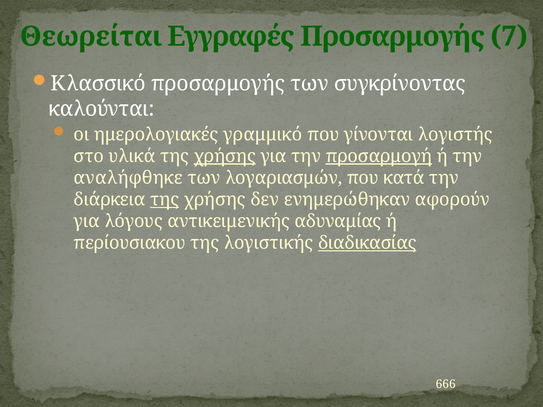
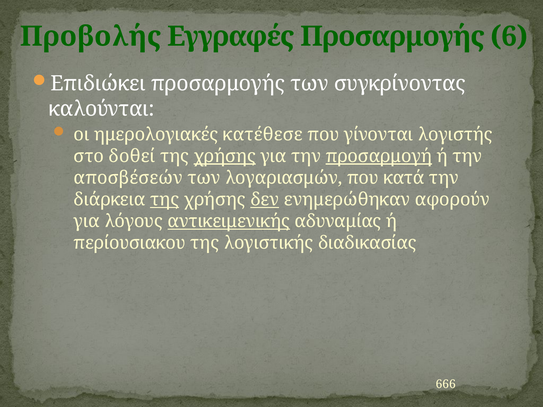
Θεωρείται: Θεωρείται -> Προβολής (91, 36)
7: 7 -> 6 (509, 36)
Κλασσικό: Κλασσικό -> Επιδιώκει (98, 84)
γραμμικό: γραμμικό -> κατέθεσε (263, 135)
υλικά: υλικά -> δοθεί (132, 156)
αναλήφθηκε: αναλήφθηκε -> αποσβέσεών (128, 178)
δεν underline: none -> present (265, 200)
αντικειμενικής underline: none -> present (229, 221)
διαδικασίας underline: present -> none (367, 243)
